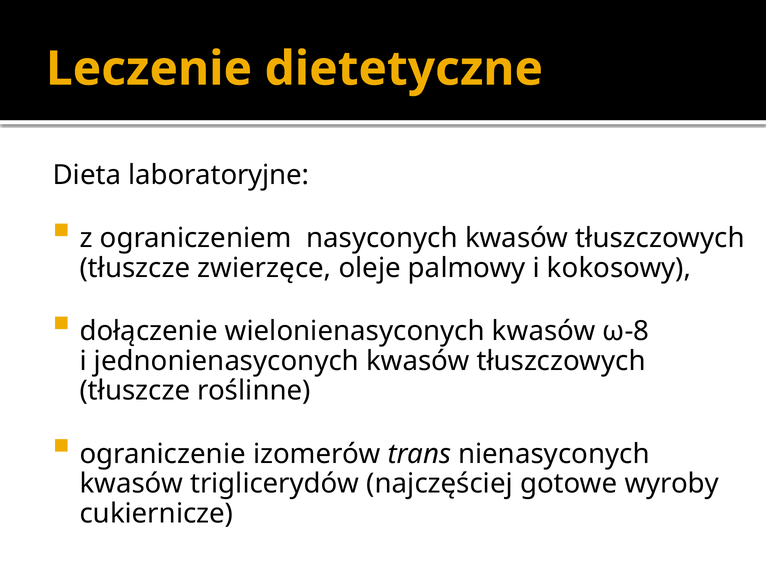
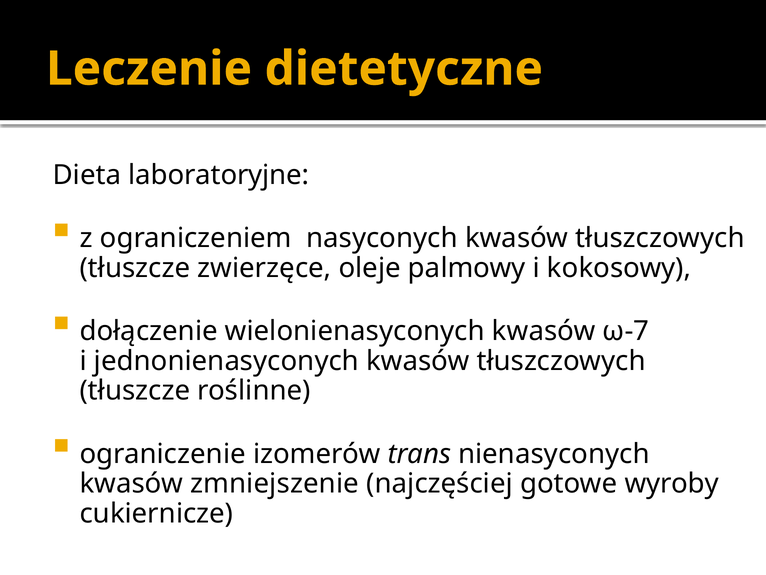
ω-8: ω-8 -> ω-7 (626, 331)
triglicerydów: triglicerydów -> zmniejszenie (275, 483)
